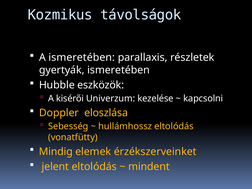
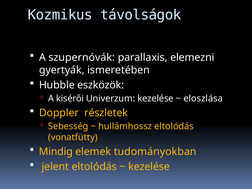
A ismeretében: ismeretében -> szupernóvák (82, 57)
részletek: részletek -> elemezni (192, 57)
kapcsolni: kapcsolni -> eloszlása (203, 99)
eloszlása: eloszlása -> részletek (106, 113)
érzékszerveinket: érzékszerveinket -> tudományokban (155, 152)
mindent: mindent -> kezelése (149, 167)
